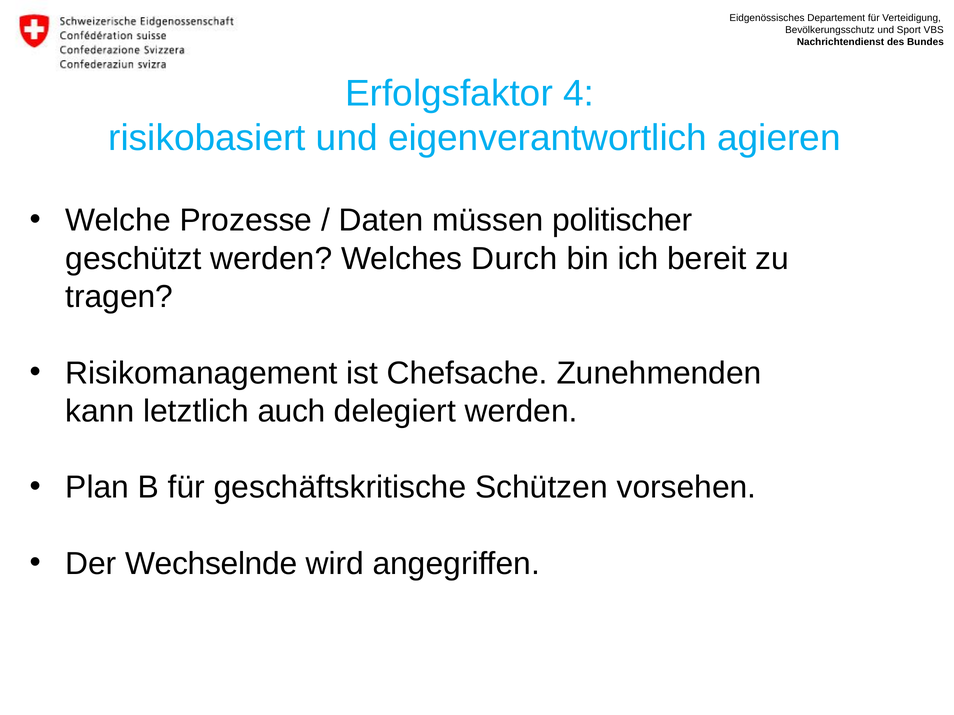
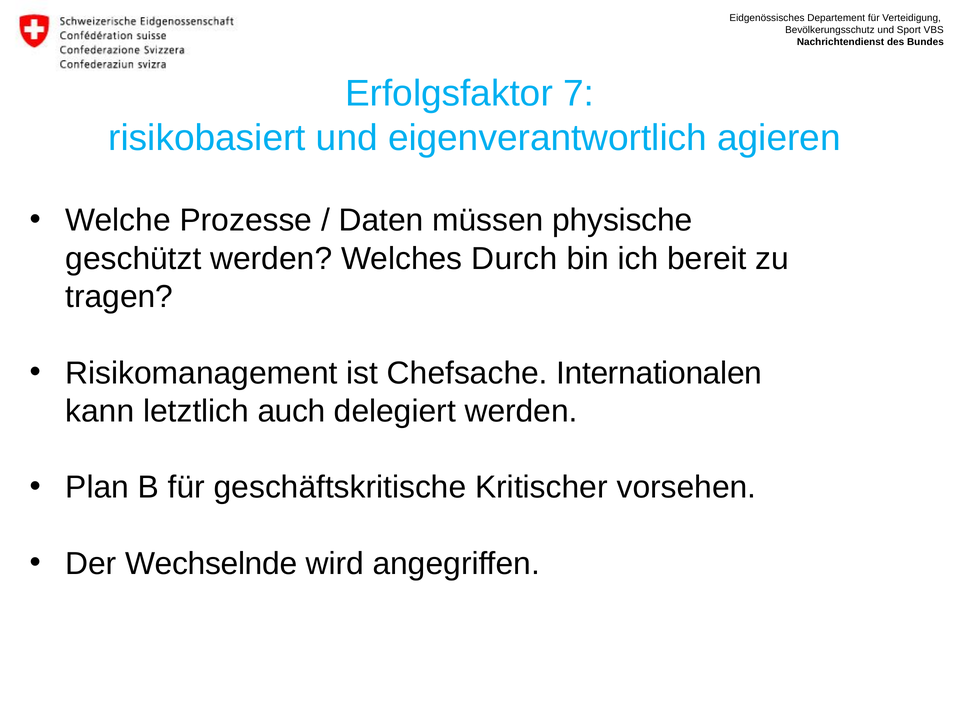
4: 4 -> 7 (578, 93)
politischer: politischer -> physische (622, 221)
Zunehmenden: Zunehmenden -> Internationalen (659, 373)
Schützen: Schützen -> Kritischer (541, 488)
